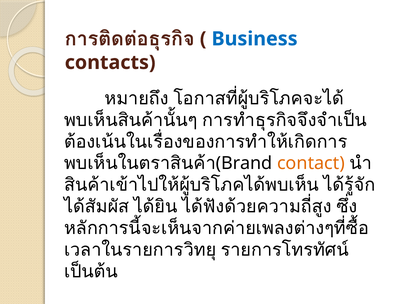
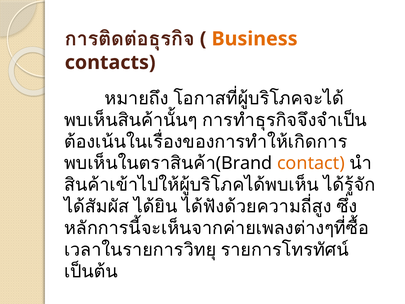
Business colour: blue -> orange (255, 39)
